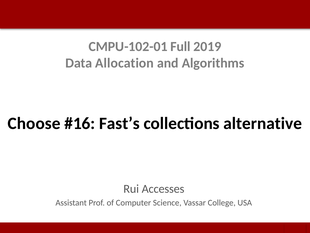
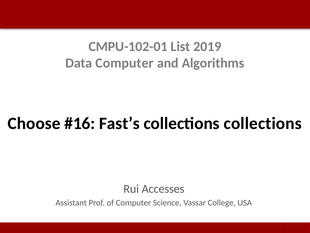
Full: Full -> List (180, 46)
Data Allocation: Allocation -> Computer (125, 63)
collections alternative: alternative -> collections (263, 123)
